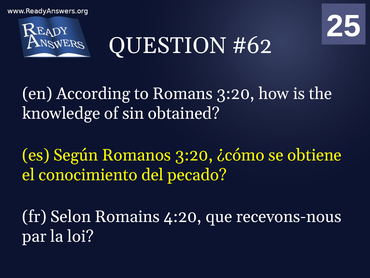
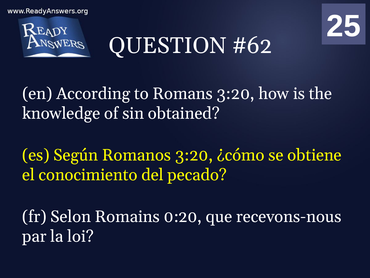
4:20: 4:20 -> 0:20 (183, 216)
